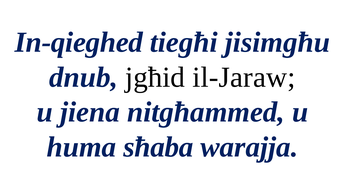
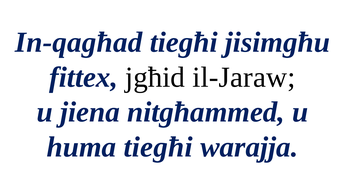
In-qieghed: In-qieghed -> In-qagħad (79, 42)
dnub: dnub -> fittex (83, 77)
huma sħaba: sħaba -> tiegħi (158, 147)
